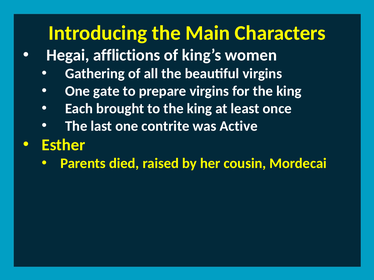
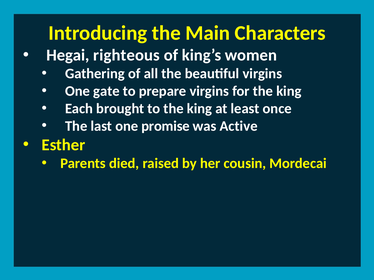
afflictions: afflictions -> righteous (127, 55)
contrite: contrite -> promise (166, 126)
